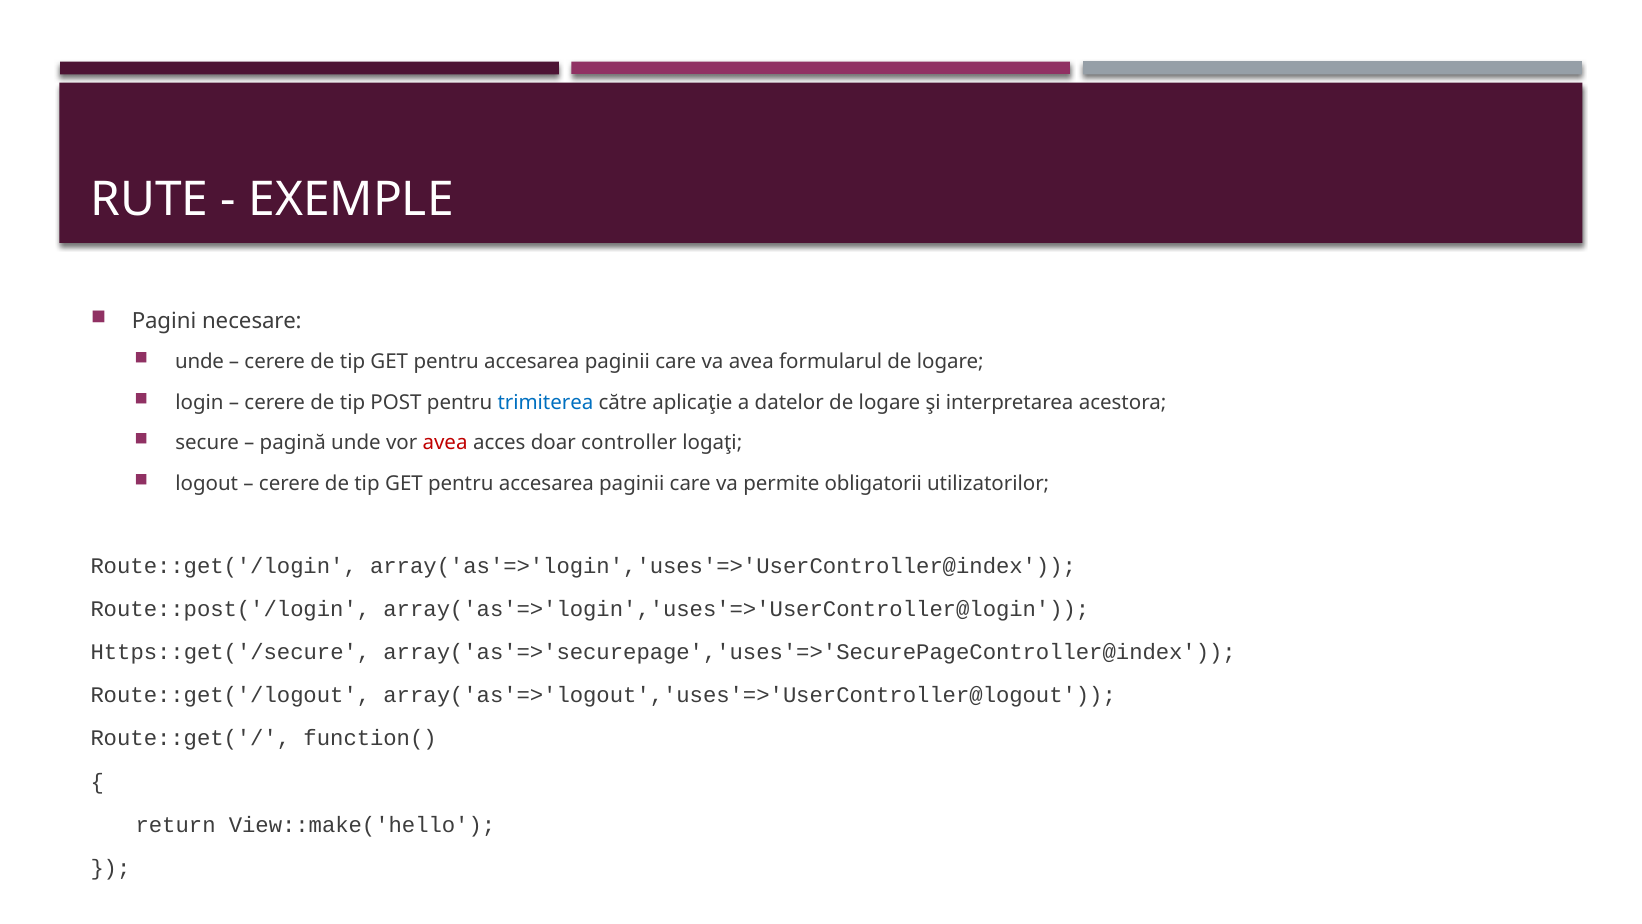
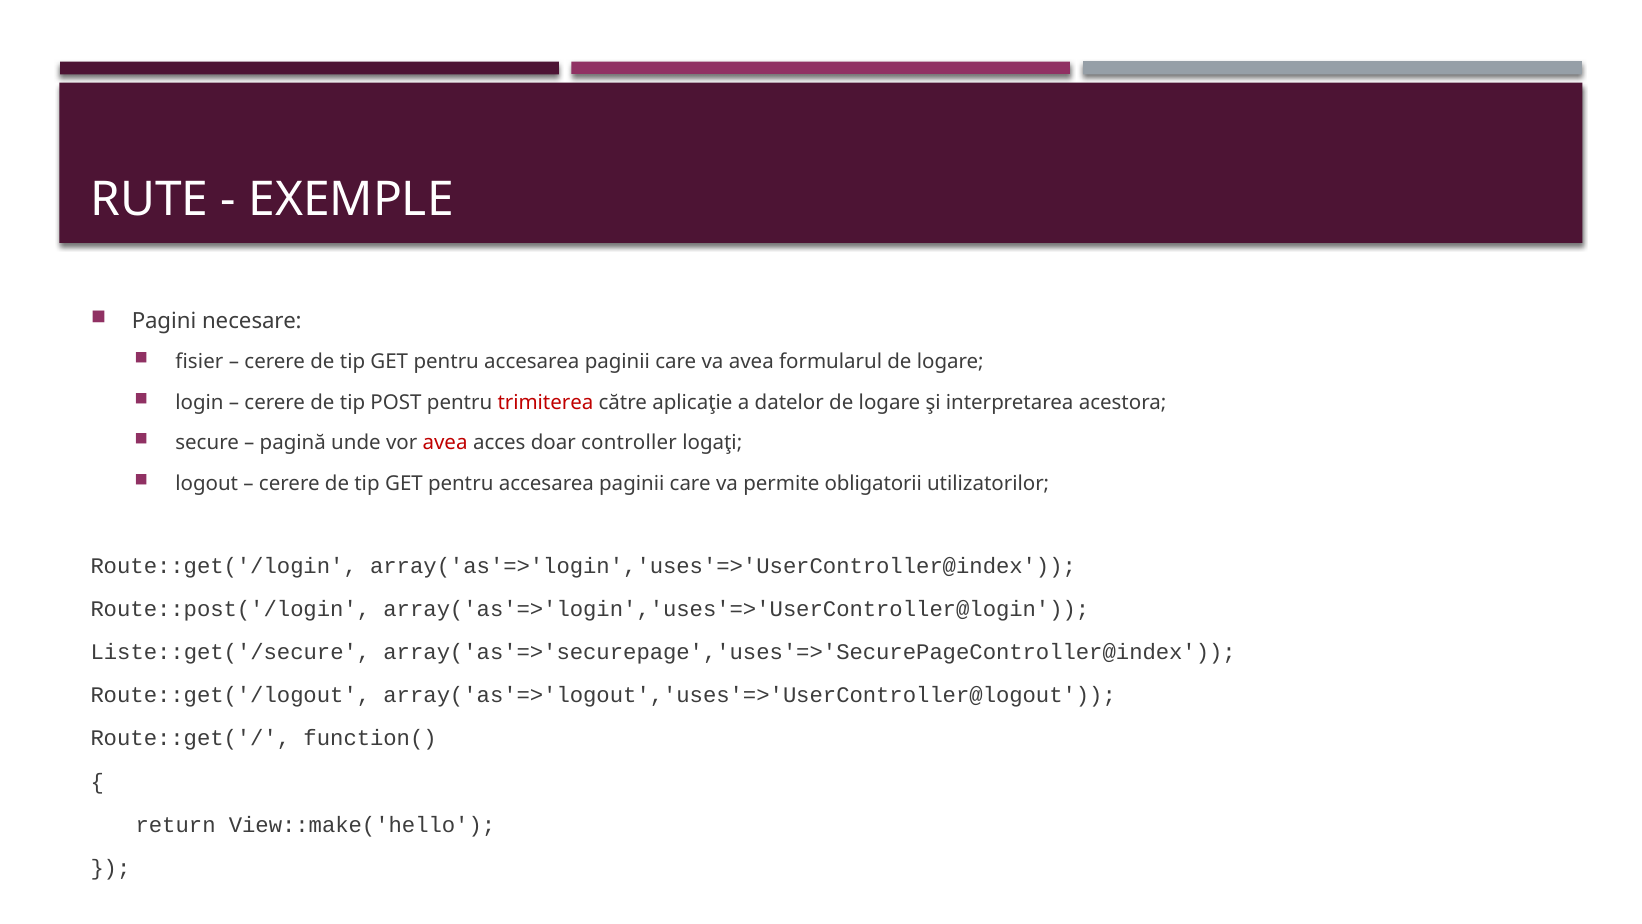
unde: unde -> fisier (199, 362)
trimiterea colour: blue -> red (545, 402)
Https::get('/secure: Https::get('/secure -> Liste::get('/secure (230, 652)
